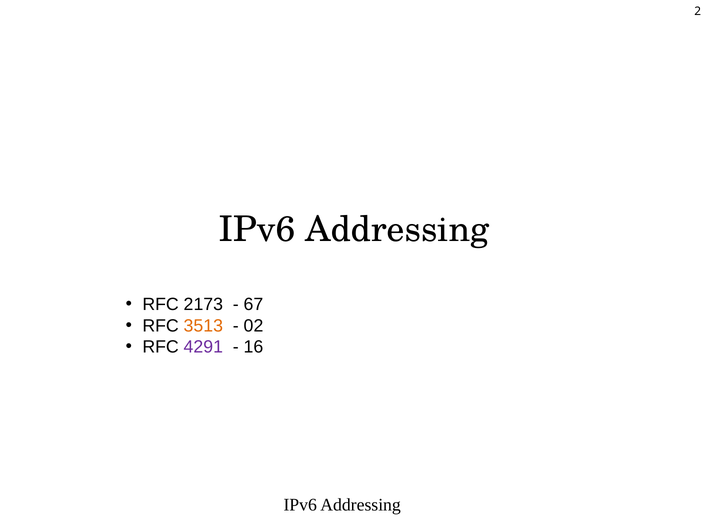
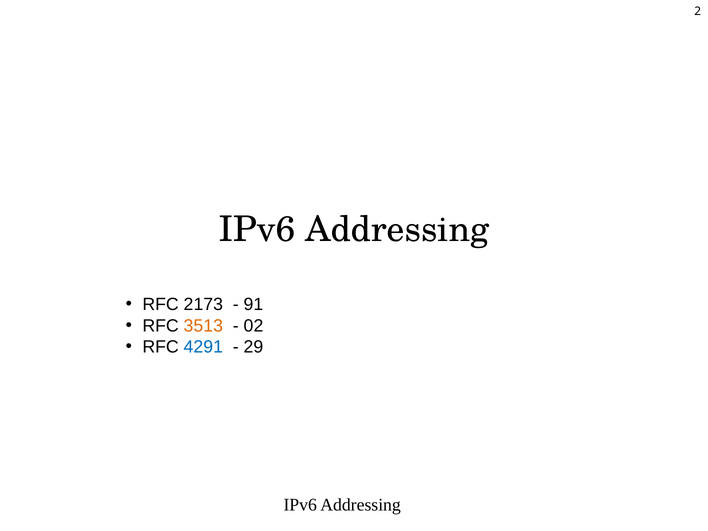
67: 67 -> 91 (253, 304)
4291 colour: purple -> blue (203, 347)
16: 16 -> 29 (253, 347)
